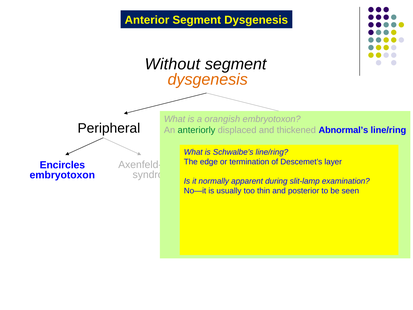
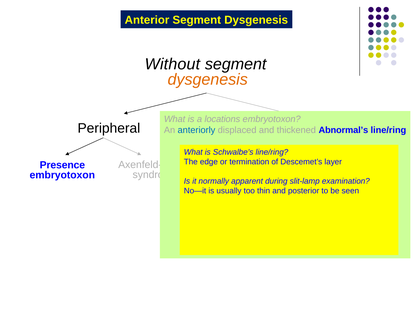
orangish: orangish -> locations (222, 119)
anteriorly colour: green -> blue (196, 130)
Encircles: Encircles -> Presence (62, 165)
